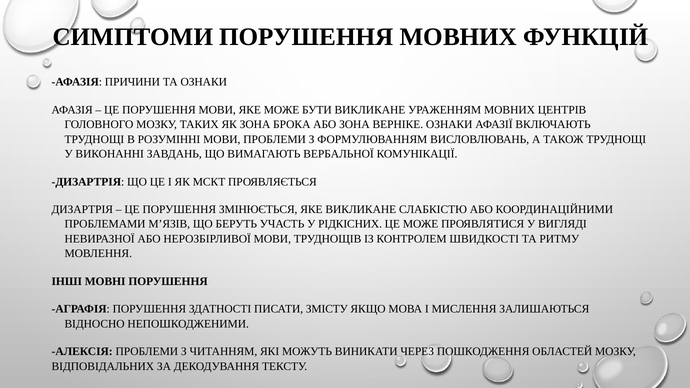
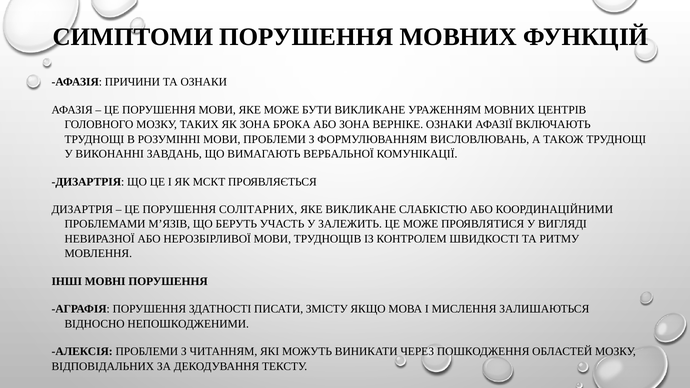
ЗМІНЮЄТЬСЯ: ЗМІНЮЄТЬСЯ -> СОЛІТАРНИХ (258, 210)
РІДКІСНИХ: РІДКІСНИХ -> ЗАЛЕЖИТЬ (350, 224)
